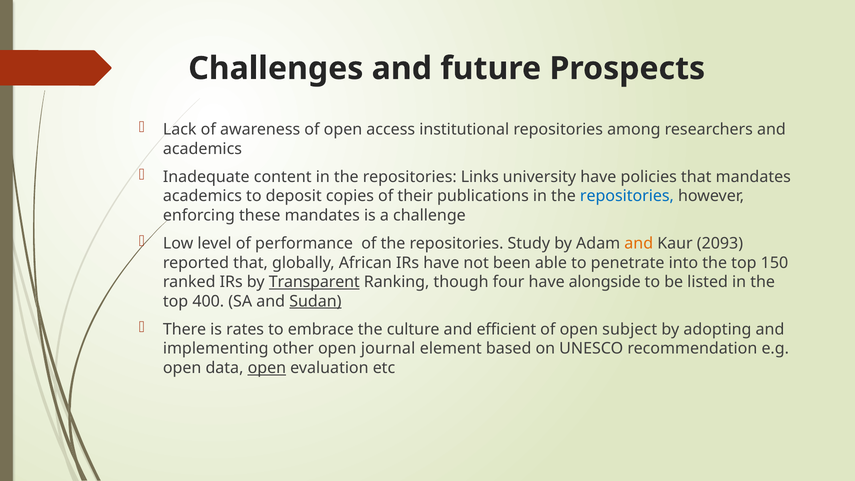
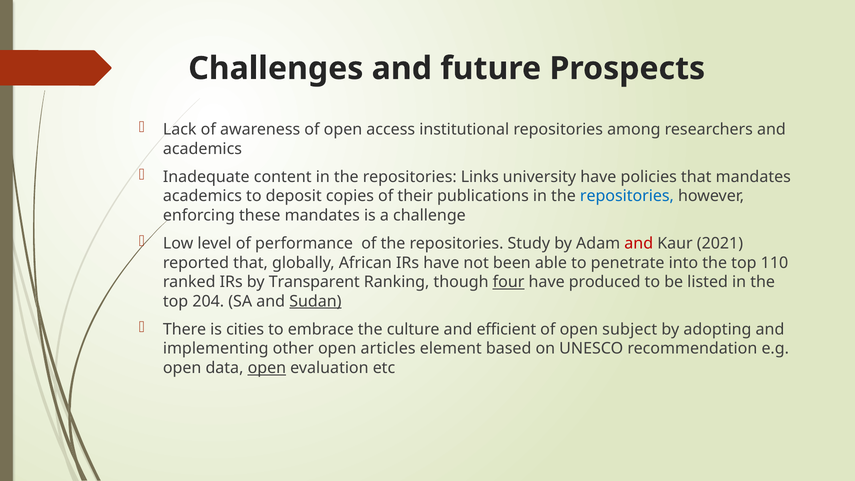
and colour: orange -> red (639, 244)
2093: 2093 -> 2021 (720, 244)
150: 150 -> 110 (774, 263)
Transparent underline: present -> none (314, 282)
four underline: none -> present (509, 282)
alongside: alongside -> produced (605, 282)
400: 400 -> 204 (208, 301)
rates: rates -> cities (245, 329)
journal: journal -> articles (388, 349)
